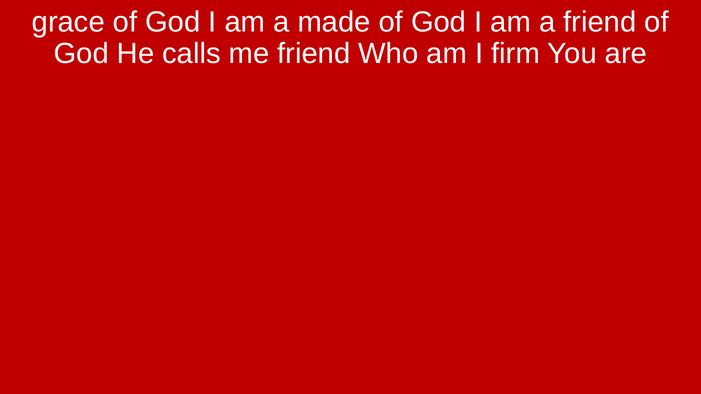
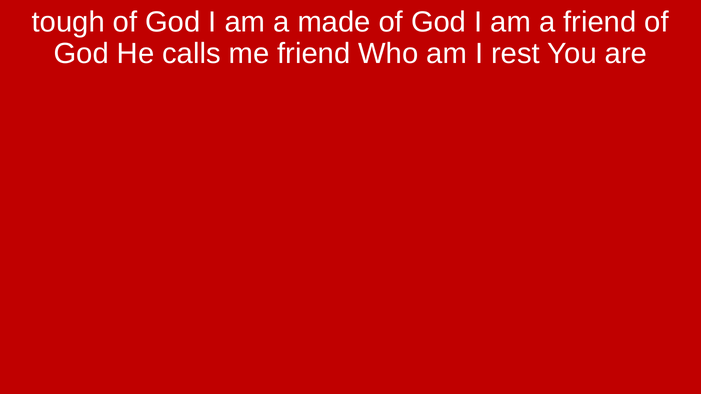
grace: grace -> tough (68, 22)
firm: firm -> rest (516, 54)
